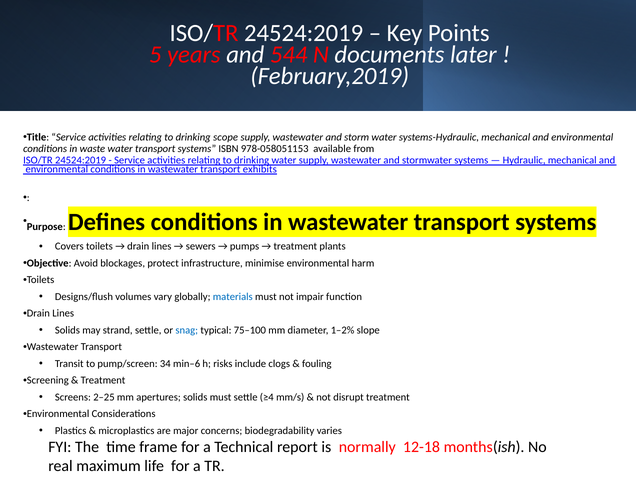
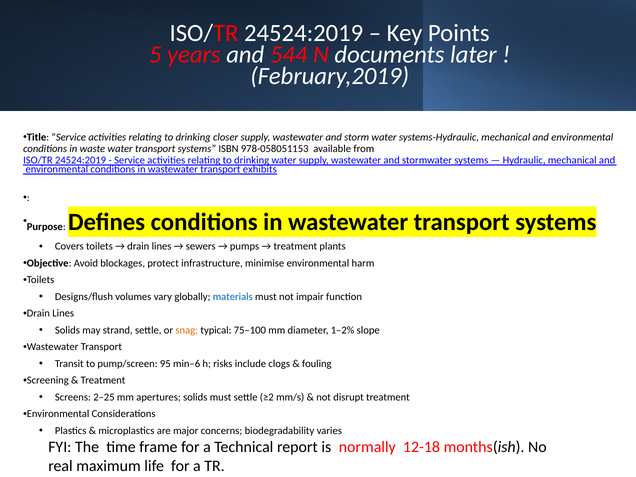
scope: scope -> closer (226, 137)
snag colour: blue -> orange (187, 330)
34: 34 -> 95 (165, 364)
≥4: ≥4 -> ≥2 (267, 397)
